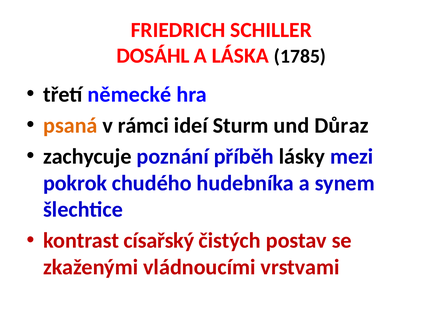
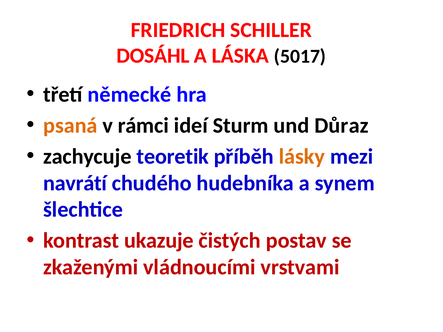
1785: 1785 -> 5017 (300, 56)
poznání: poznání -> teoretik (173, 157)
lásky colour: black -> orange (302, 157)
pokrok: pokrok -> navrátí (75, 183)
císařský: císařský -> ukazuje (159, 241)
